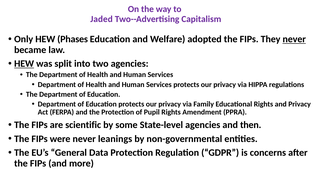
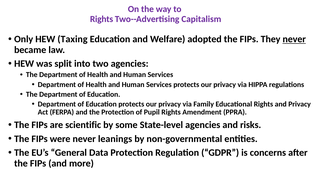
Jaded: Jaded -> Rights (102, 19)
Phases: Phases -> Taxing (73, 39)
HEW underline: present -> none (24, 64)
then: then -> risks (251, 125)
